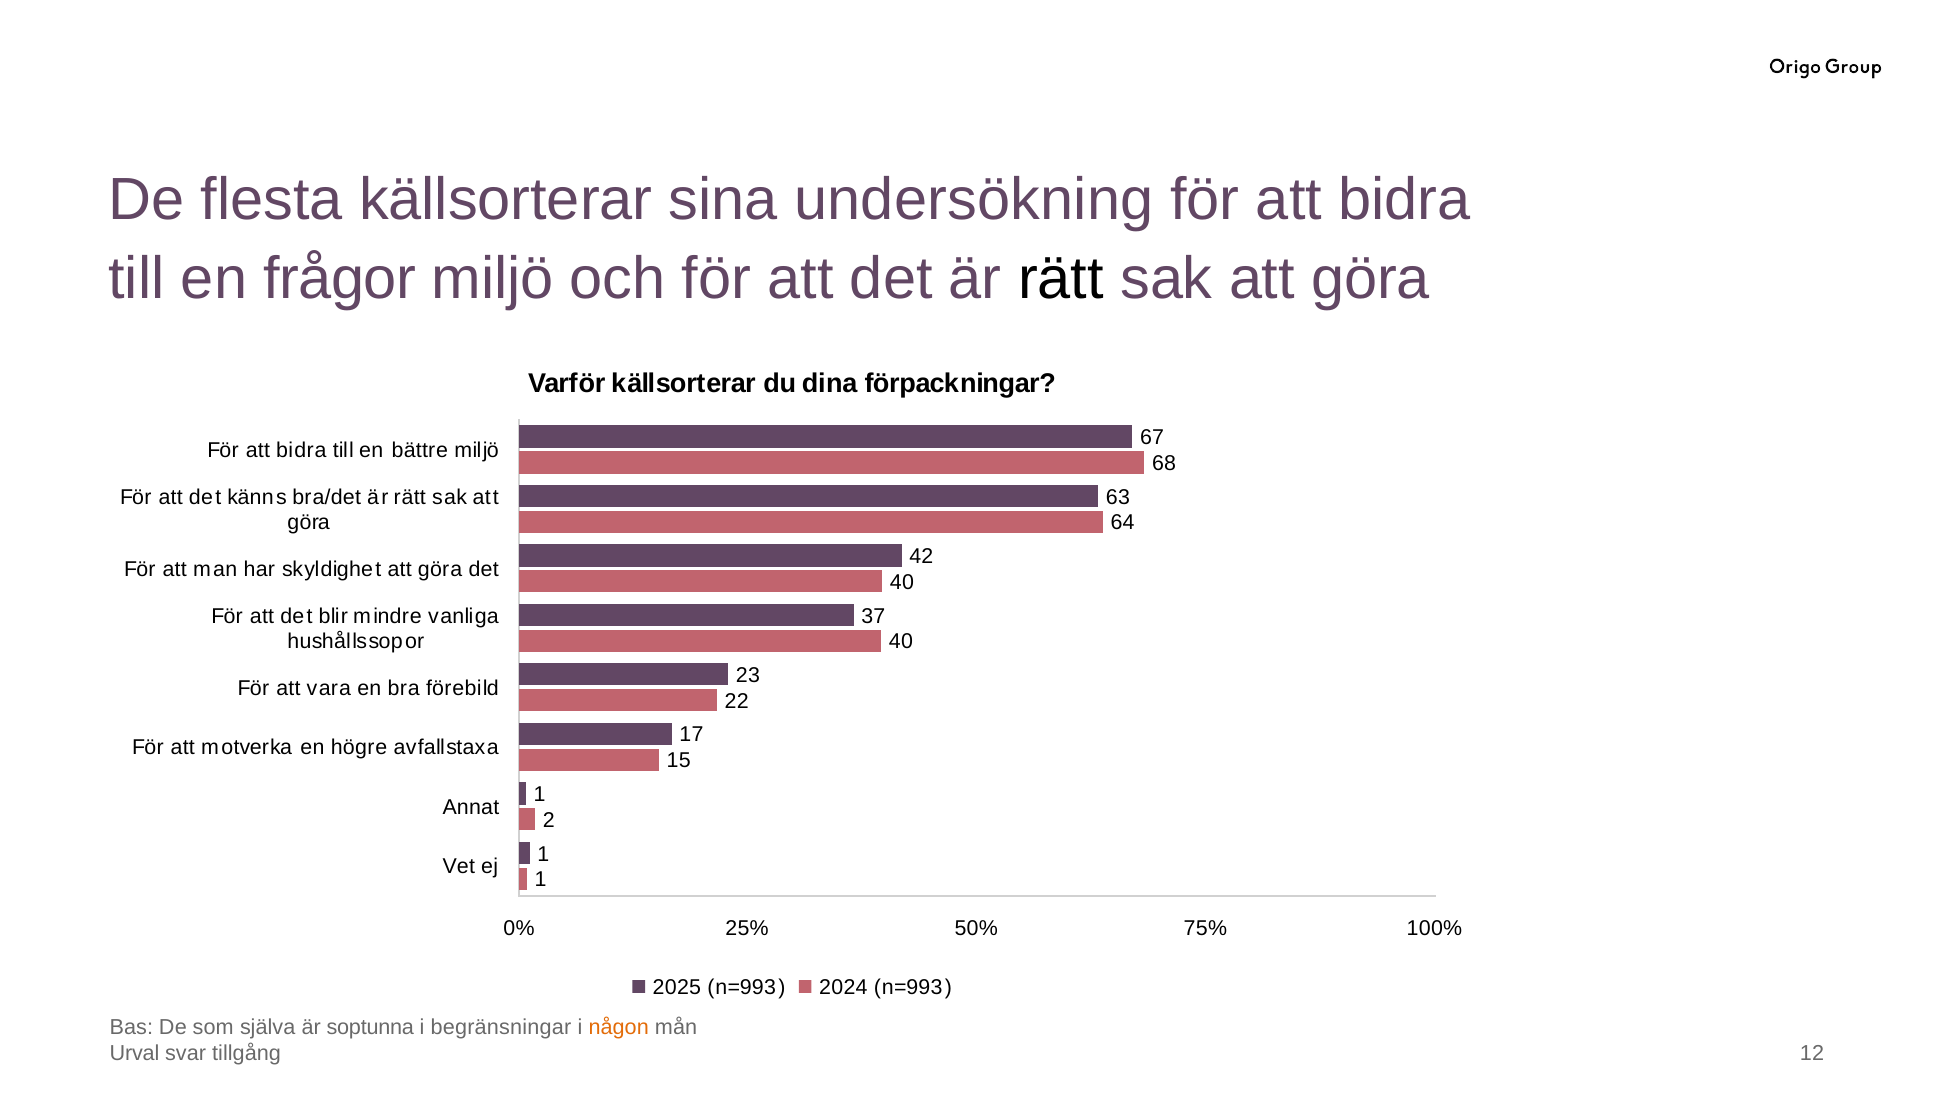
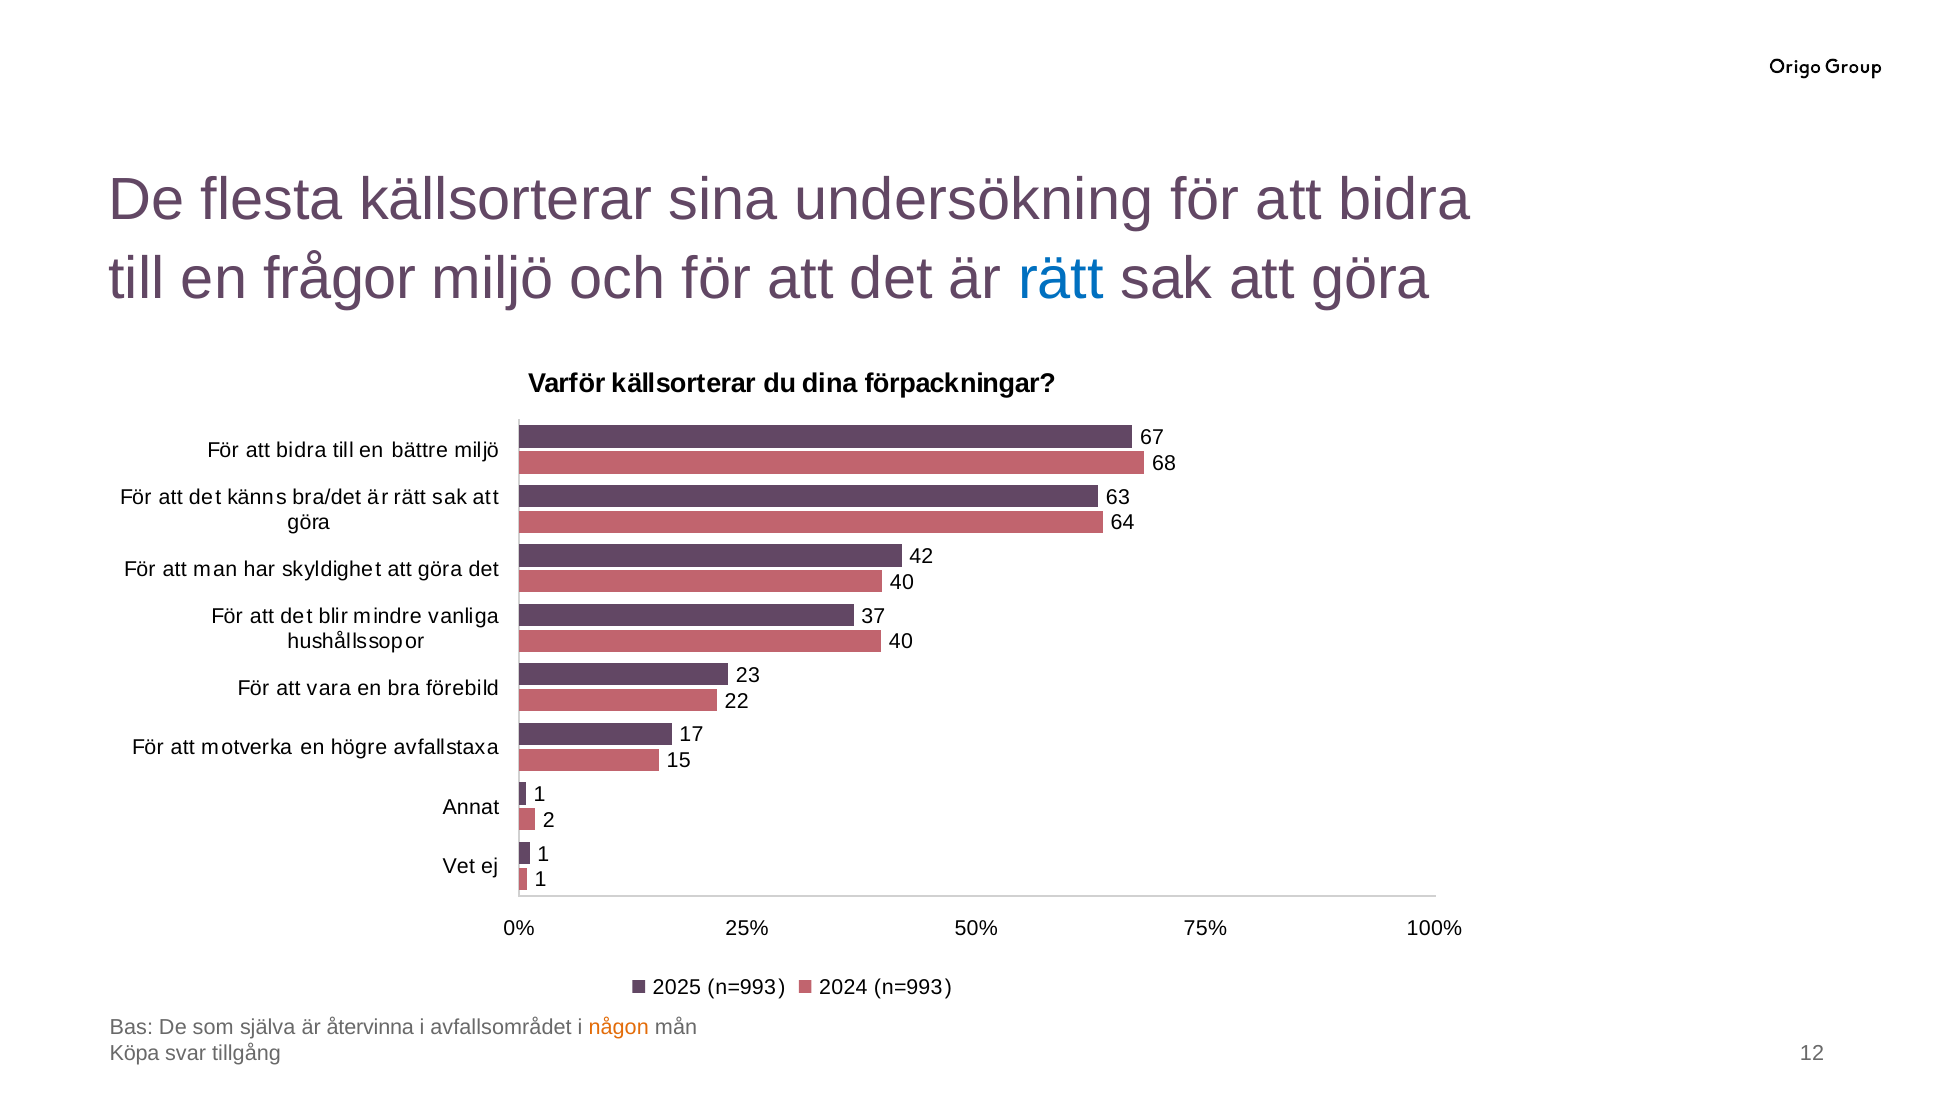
rätt colour: black -> blue (1061, 279)
soptunna: soptunna -> återvinna (370, 1027)
begränsningar: begränsningar -> avfallsområdet (501, 1027)
Urval: Urval -> Köpa (135, 1053)
